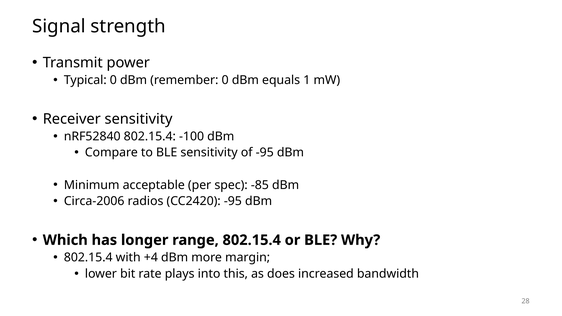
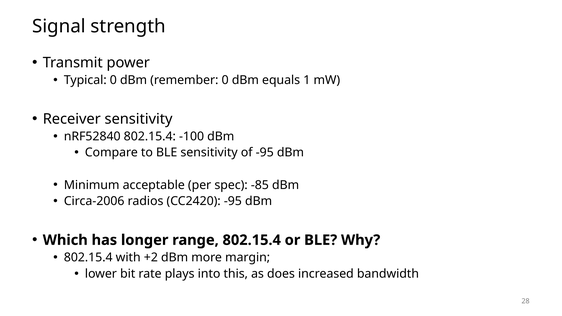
+4: +4 -> +2 (151, 258)
